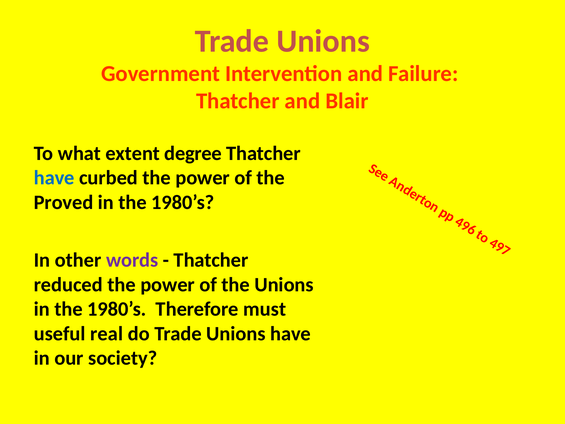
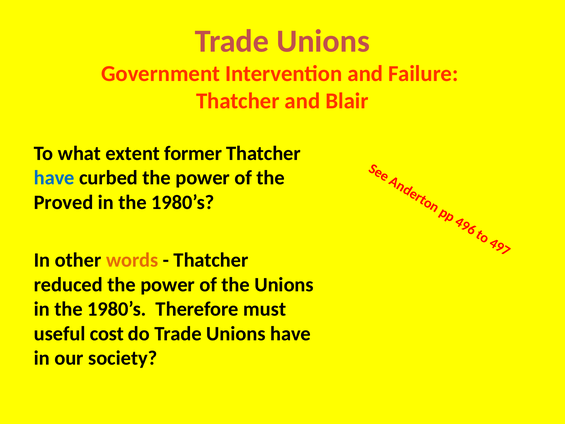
degree: degree -> former (193, 153)
words colour: purple -> orange (132, 260)
real: real -> cost (107, 333)
